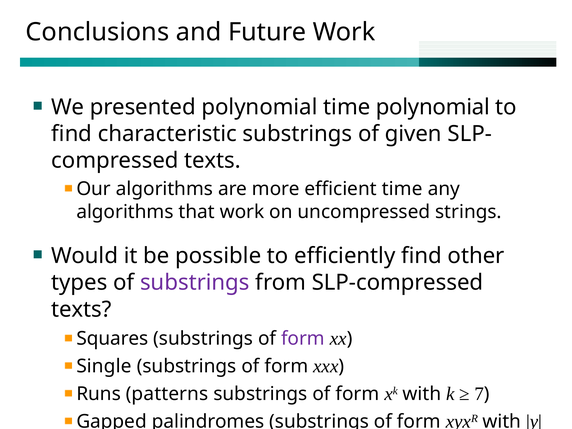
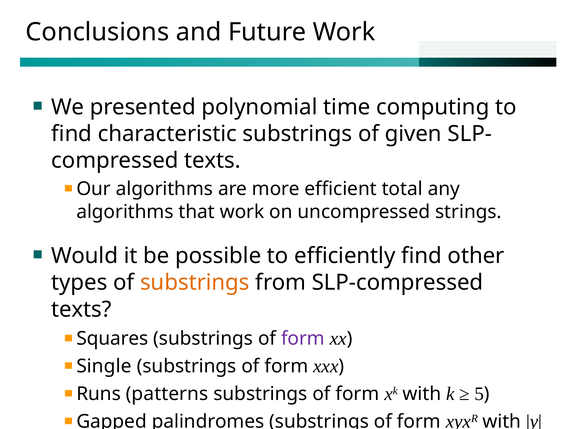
time polynomial: polynomial -> computing (433, 107)
efficient time: time -> total (402, 189)
substrings colour: purple -> orange (195, 283)
7: 7 -> 5 (479, 394)
